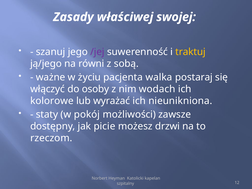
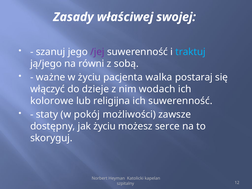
traktuj colour: yellow -> light blue (191, 52)
osoby: osoby -> dzieje (95, 89)
wyrażać: wyrażać -> religijna (112, 101)
ich nieunikniona: nieunikniona -> suwerenność (180, 101)
jak picie: picie -> życiu (105, 126)
drzwi: drzwi -> serce (167, 126)
rzeczom: rzeczom -> skoryguj (51, 138)
